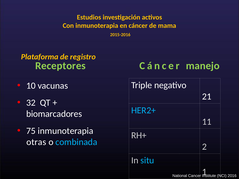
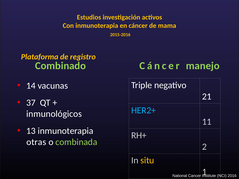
Receptores: Receptores -> Combinado (61, 66)
10: 10 -> 14 (31, 86)
32: 32 -> 37 (31, 103)
biomarcadores: biomarcadores -> inmunológicos (54, 114)
75: 75 -> 13 (31, 131)
combinada colour: light blue -> light green (76, 142)
situ colour: light blue -> yellow (147, 161)
